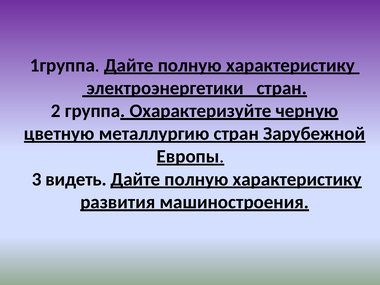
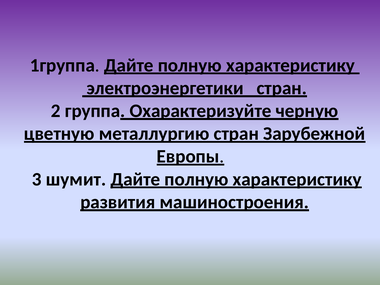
видеть: видеть -> шумит (76, 179)
